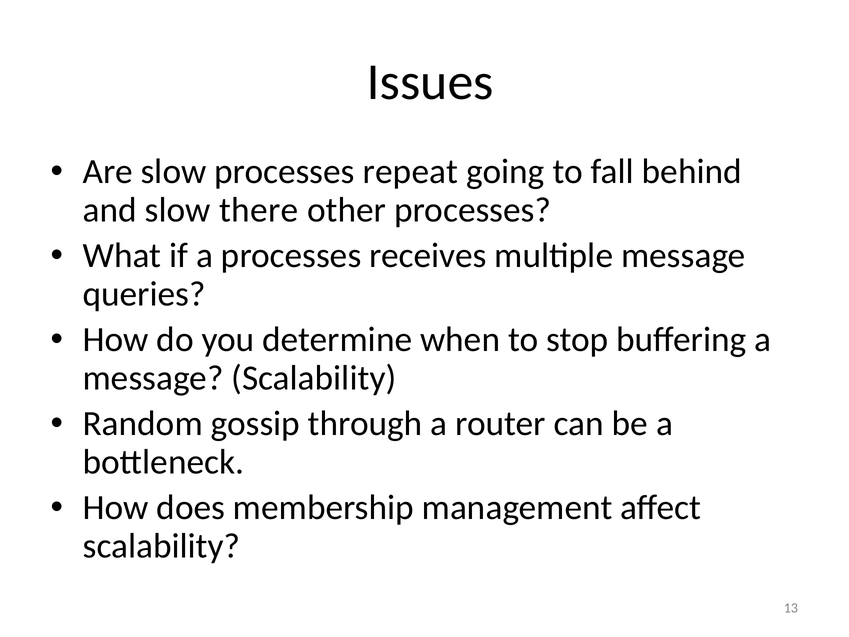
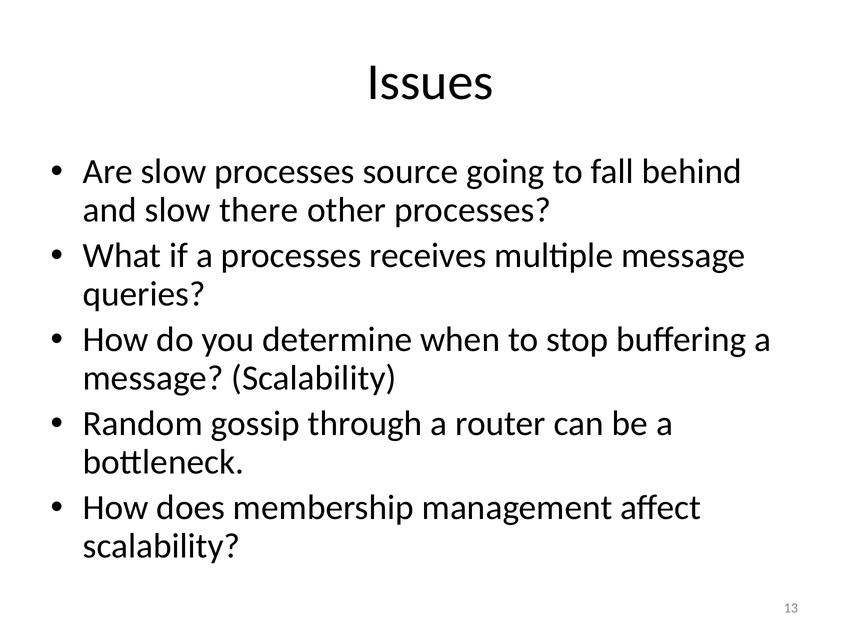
repeat: repeat -> source (410, 172)
